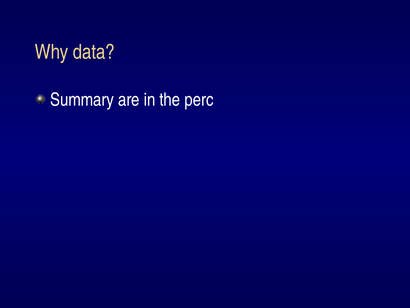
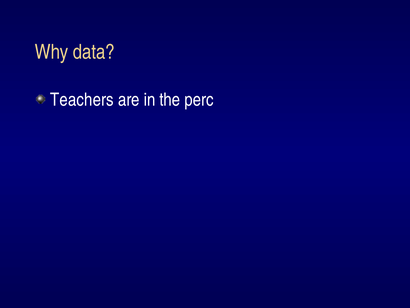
Summary: Summary -> Teachers (82, 100)
